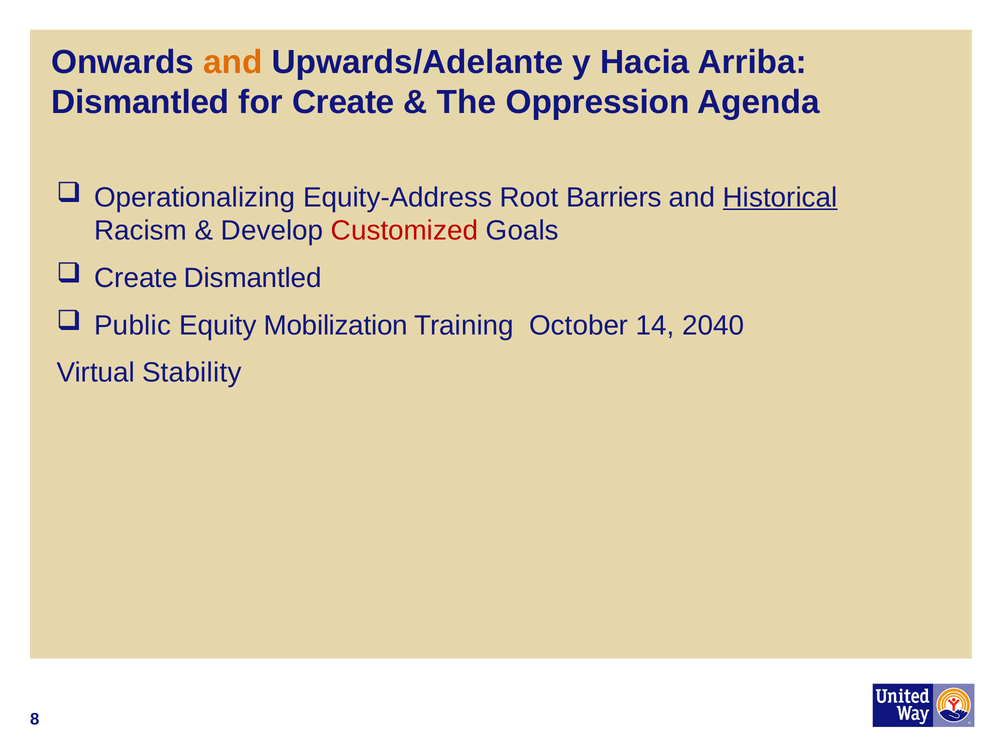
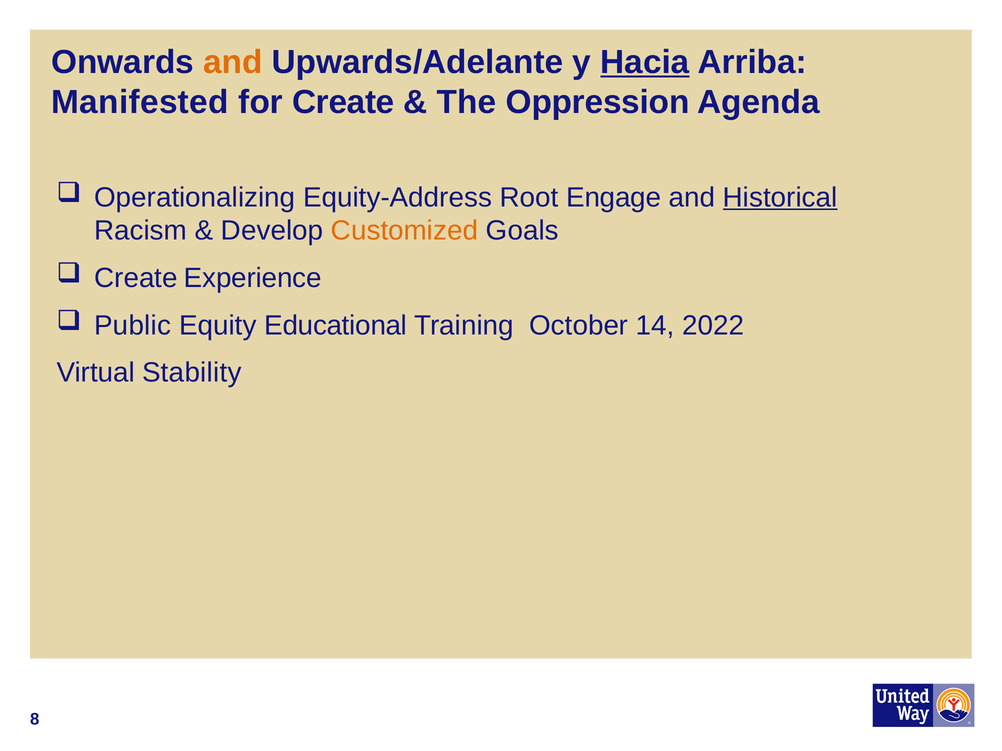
Hacia underline: none -> present (645, 62)
Dismantled: Dismantled -> Manifested (140, 103)
Barriers: Barriers -> Engage (614, 197)
Customized colour: red -> orange (405, 231)
Create Dismantled: Dismantled -> Experience (253, 278)
Mobilization: Mobilization -> Educational (336, 326)
2040: 2040 -> 2022 (713, 326)
